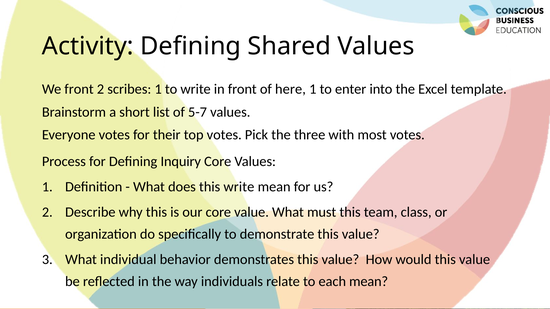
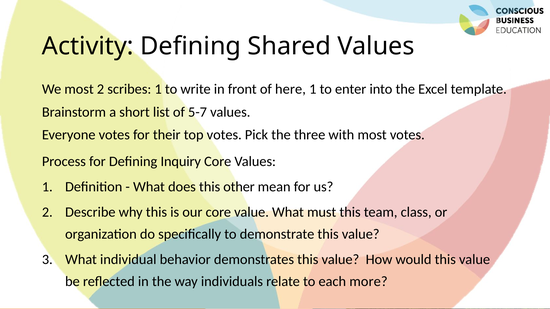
We front: front -> most (79, 89)
this write: write -> other (239, 187)
each mean: mean -> more (368, 282)
